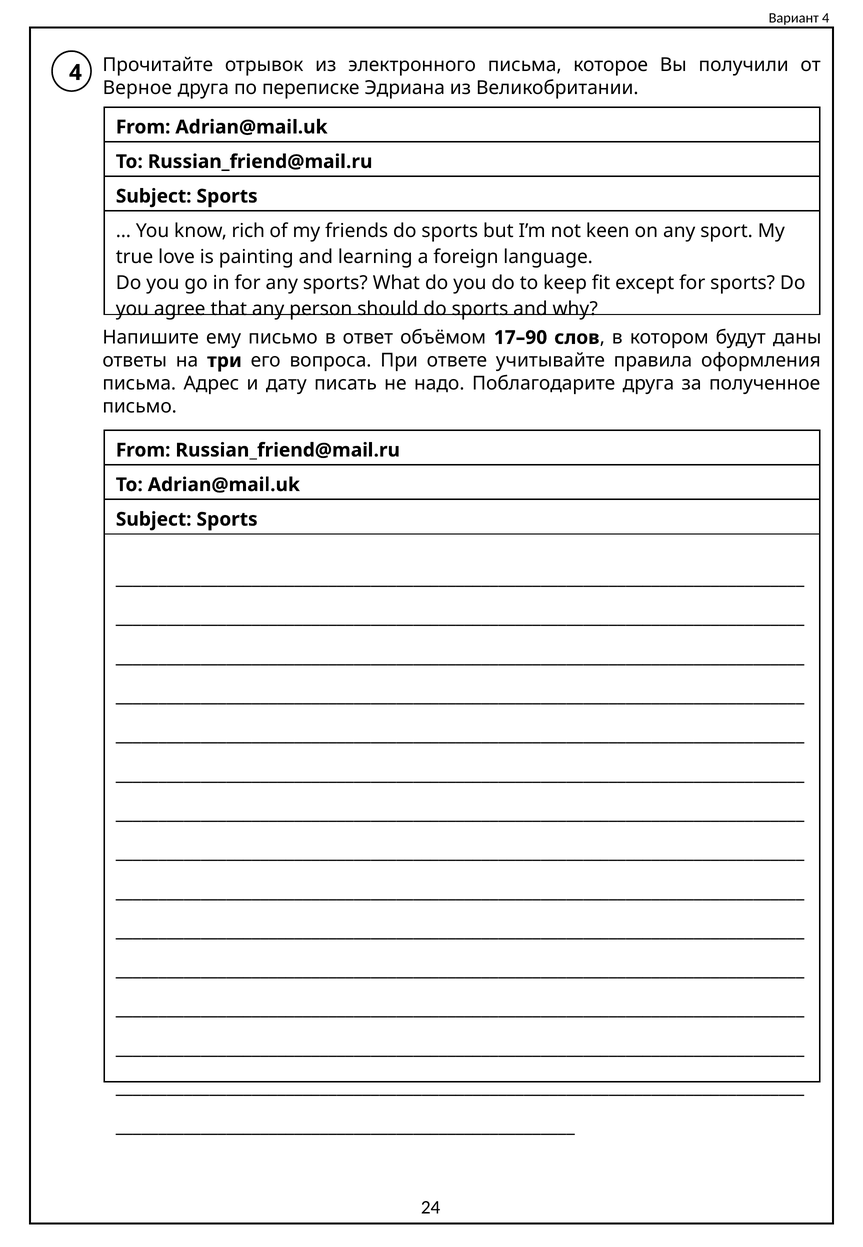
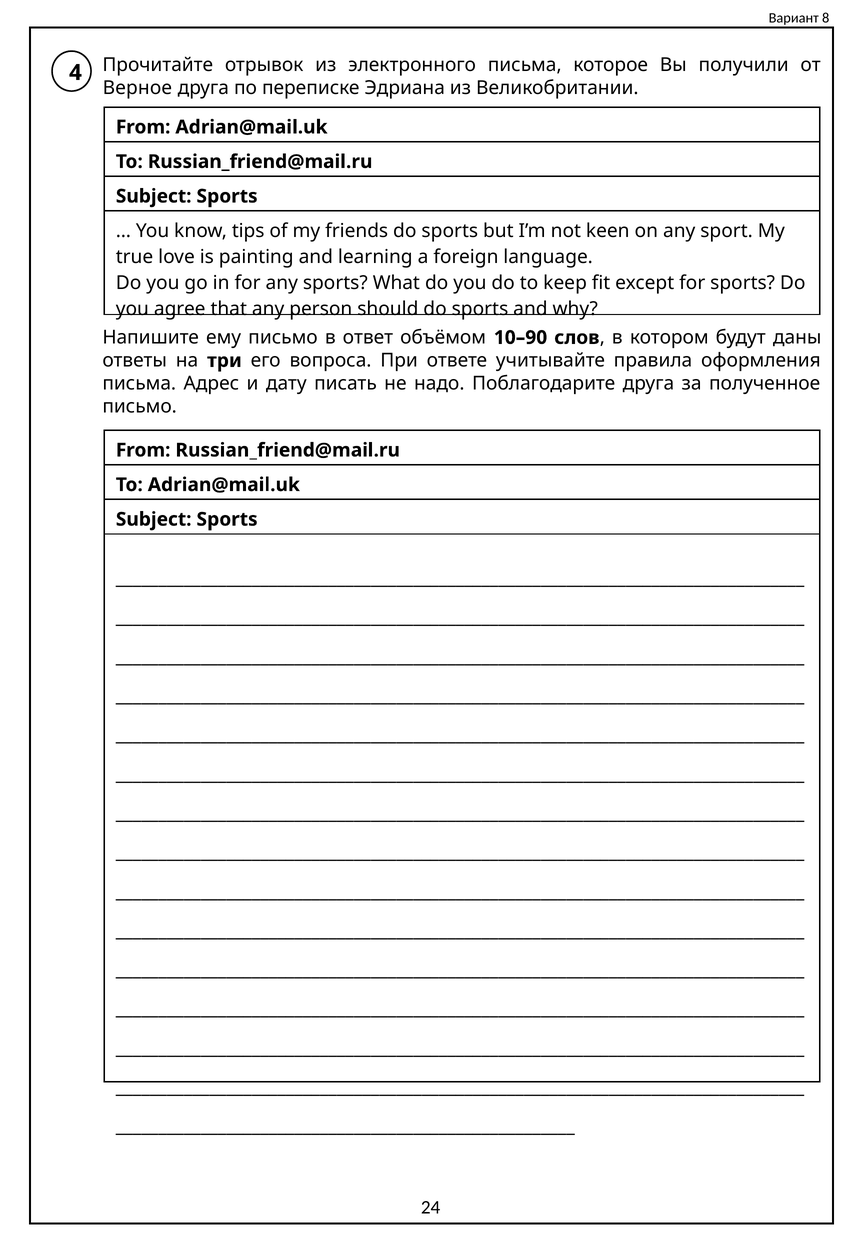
Вариант 4: 4 -> 8 (826, 18)
rich: rich -> tips (248, 231)
17–90: 17–90 -> 10–90 (521, 337)
